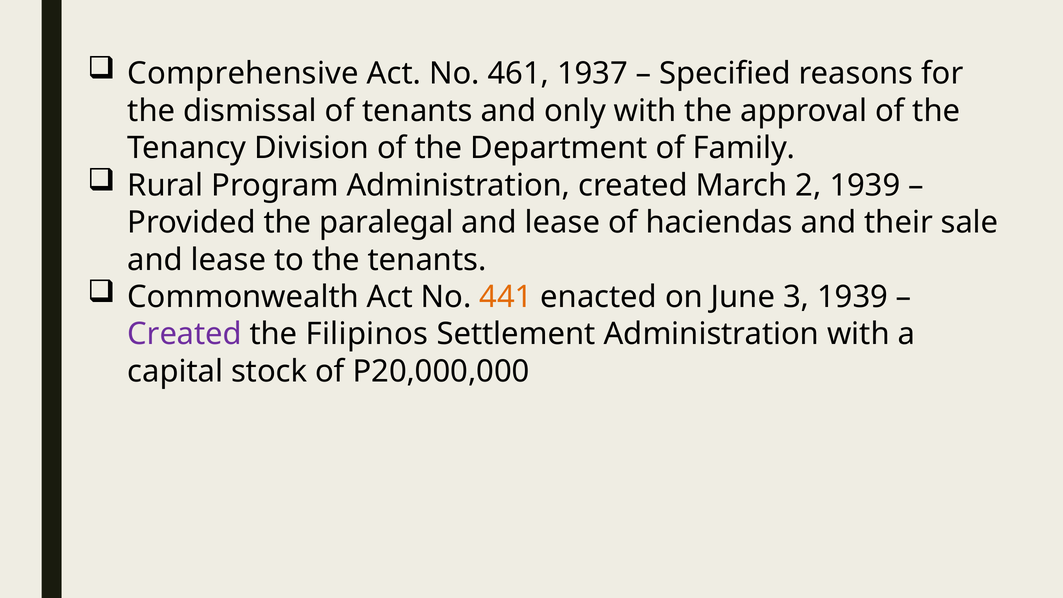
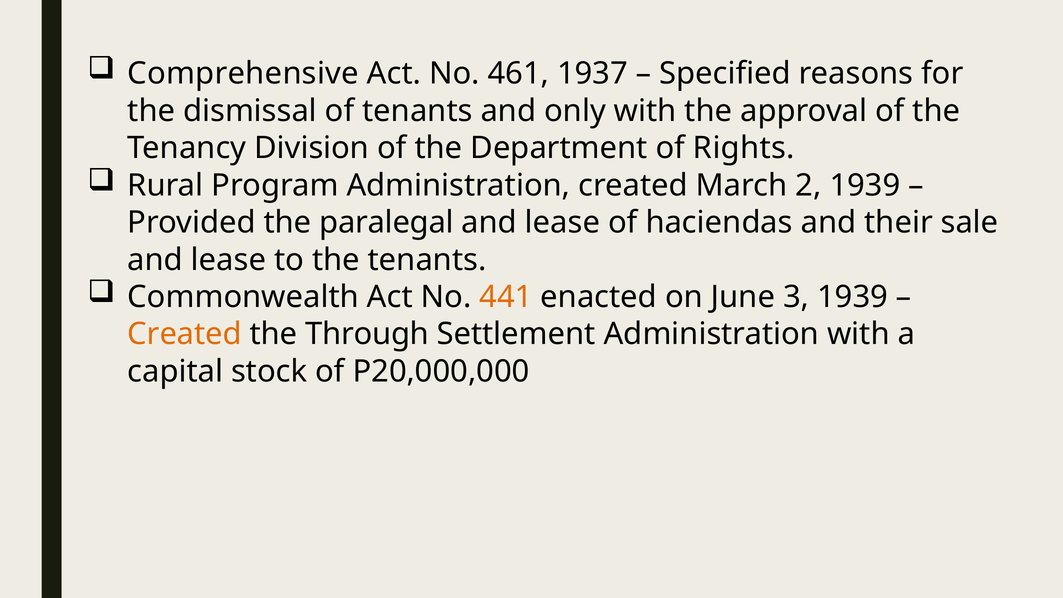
Family: Family -> Rights (744, 148)
Created colour: purple -> orange (185, 334)
Filipinos: Filipinos -> Through (367, 334)
